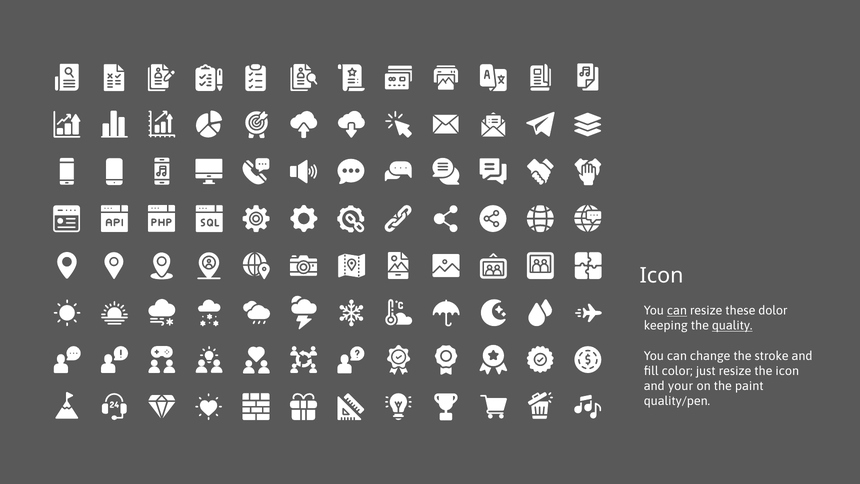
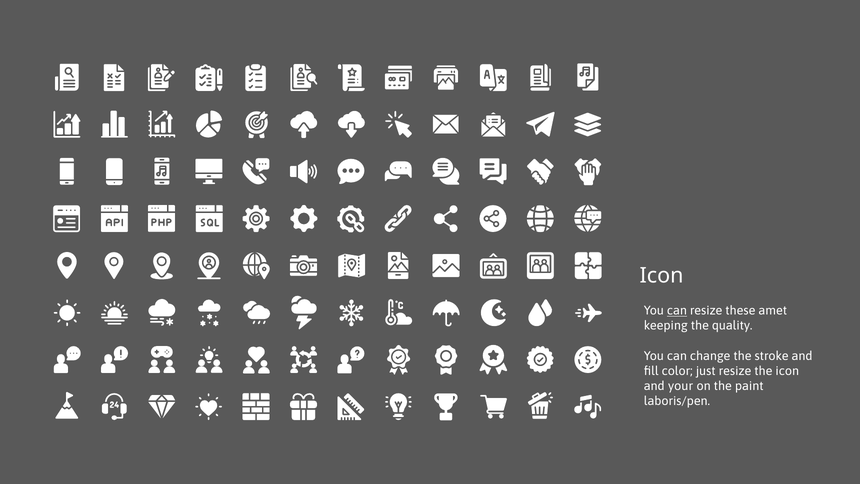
dolor: dolor -> amet (773, 311)
quality underline: present -> none (732, 326)
quality/pen: quality/pen -> laboris/pen (677, 401)
